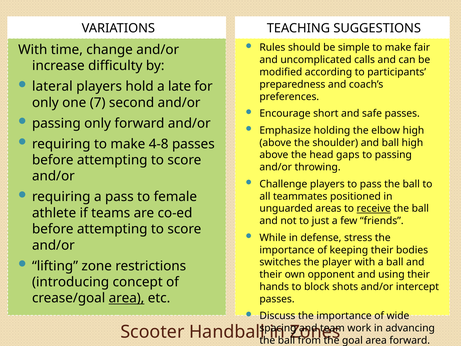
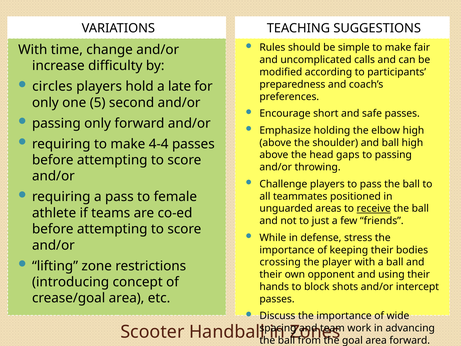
lateral: lateral -> circles (52, 86)
7: 7 -> 5 (98, 103)
4-8: 4-8 -> 4-4 (159, 144)
switches: switches -> crossing (280, 262)
area underline: present -> none (127, 298)
